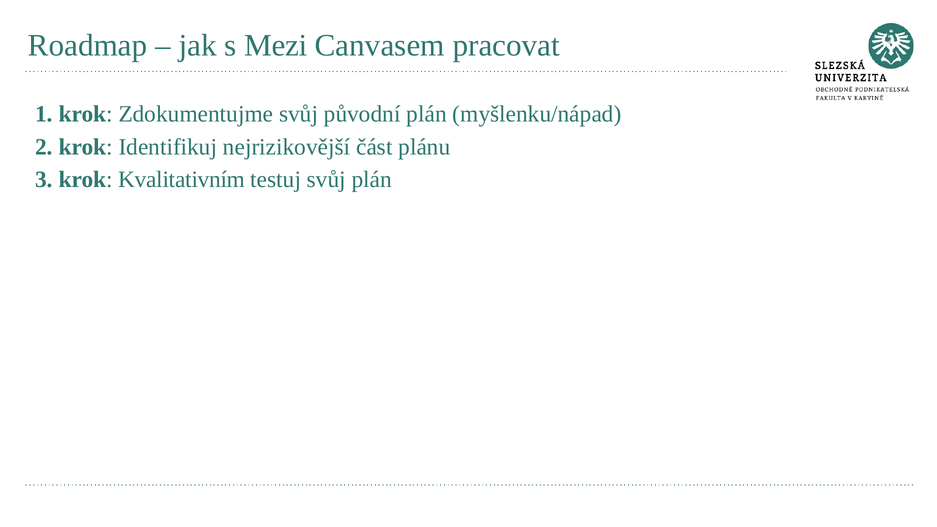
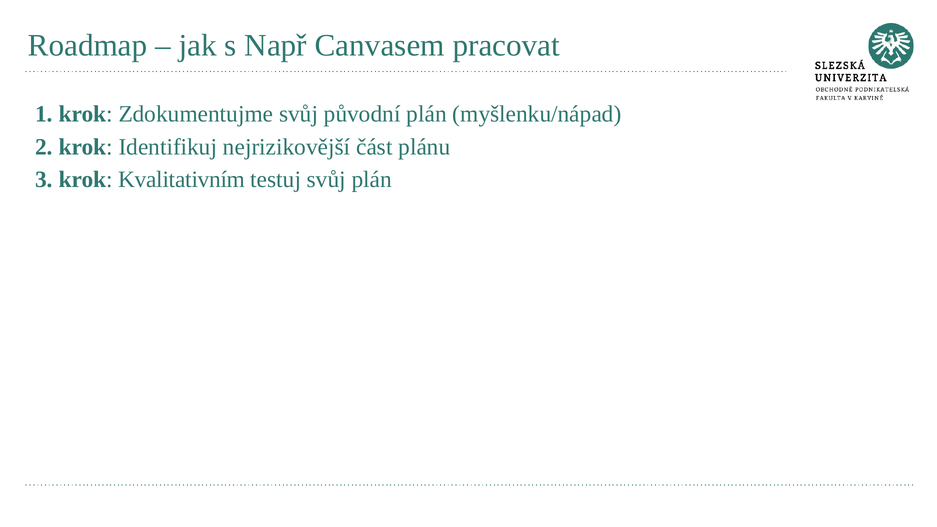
Mezi: Mezi -> Např (276, 46)
